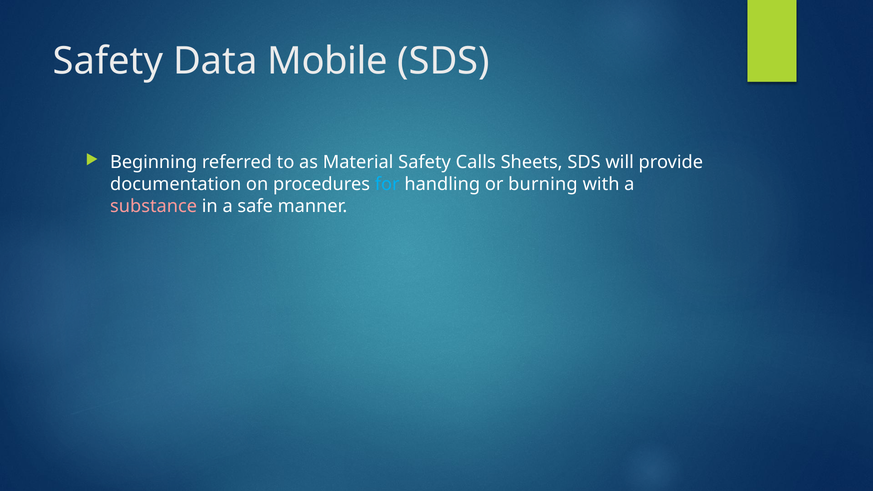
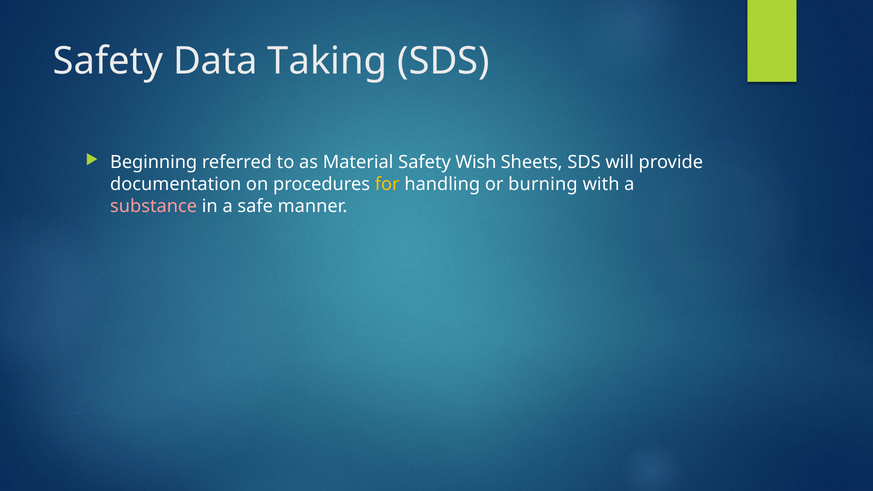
Mobile: Mobile -> Taking (327, 61)
Calls: Calls -> Wish (476, 162)
for colour: light blue -> yellow (387, 184)
